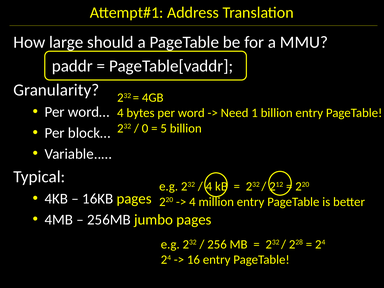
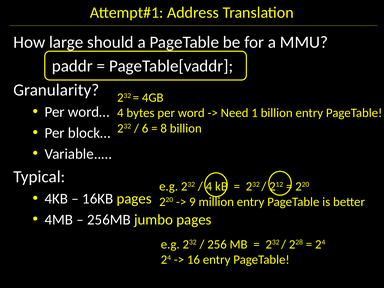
0: 0 -> 6 (145, 128)
5: 5 -> 8 (164, 128)
4: 4 -> 9 (192, 202)
